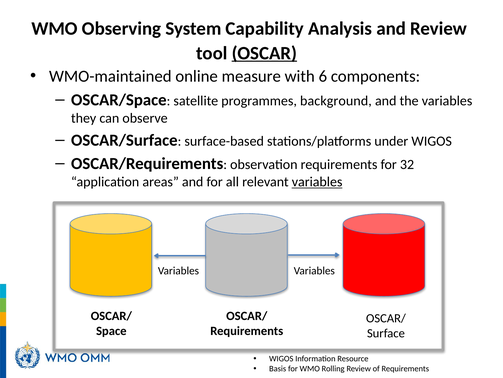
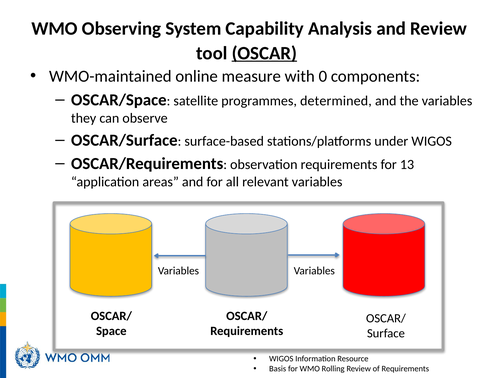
6: 6 -> 0 (323, 76)
background: background -> determined (336, 101)
32: 32 -> 13 (407, 164)
variables underline: present -> none (317, 182)
